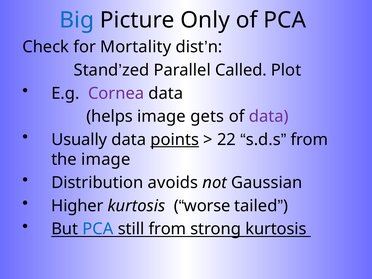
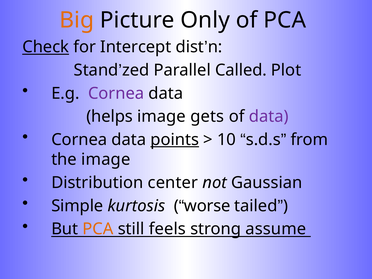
Big colour: blue -> orange (77, 20)
Check underline: none -> present (46, 47)
Mortality: Mortality -> Intercept (136, 47)
Usually: Usually -> Cornea (79, 140)
22: 22 -> 10 (226, 140)
avoids: avoids -> center (173, 183)
Higher: Higher -> Simple (77, 206)
PCA colour: blue -> orange (98, 229)
still from: from -> feels (167, 229)
strong kurtosis: kurtosis -> assume (276, 229)
